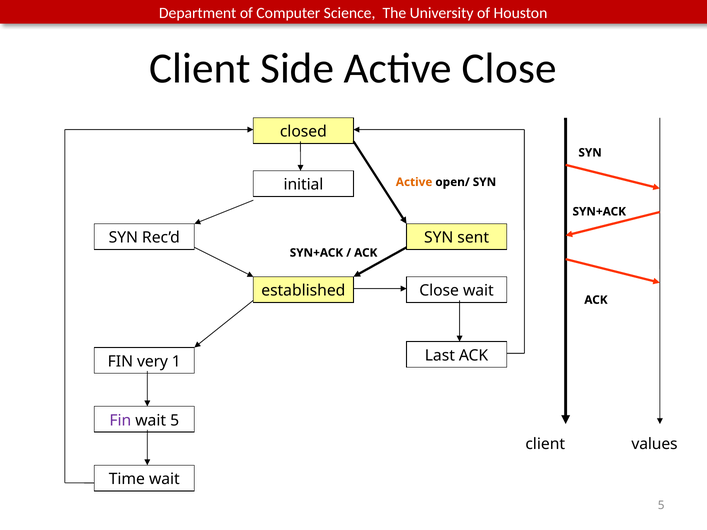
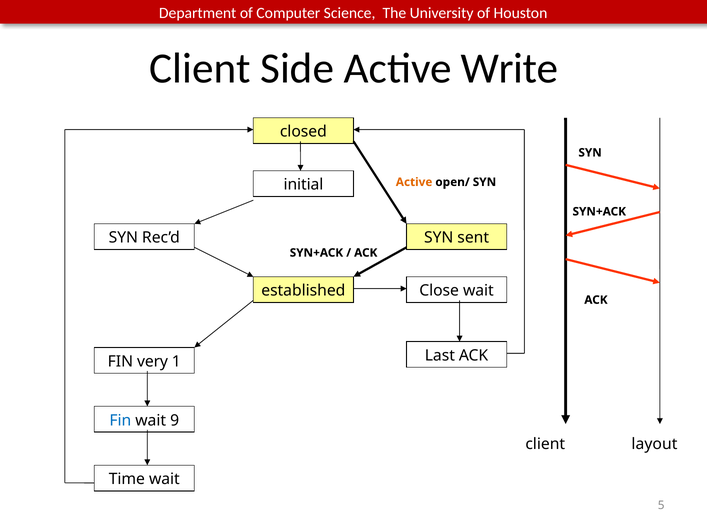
Active Close: Close -> Write (510, 68)
Fin colour: purple -> blue (120, 421)
wait 5: 5 -> 9 (175, 421)
values: values -> layout (654, 444)
